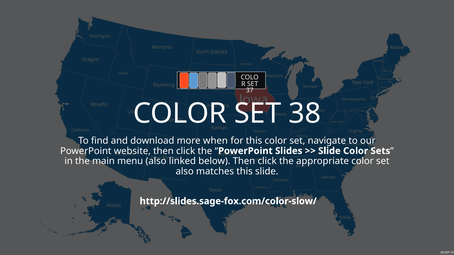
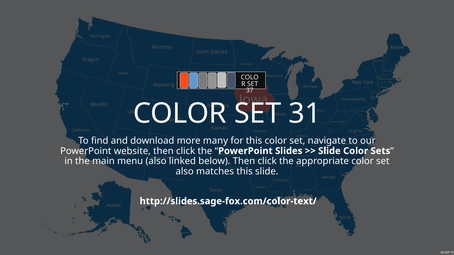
38: 38 -> 31 (305, 113)
when: when -> many (215, 141)
http://slides.sage-fox.com/color-slow/: http://slides.sage-fox.com/color-slow/ -> http://slides.sage-fox.com/color-text/ (228, 201)
